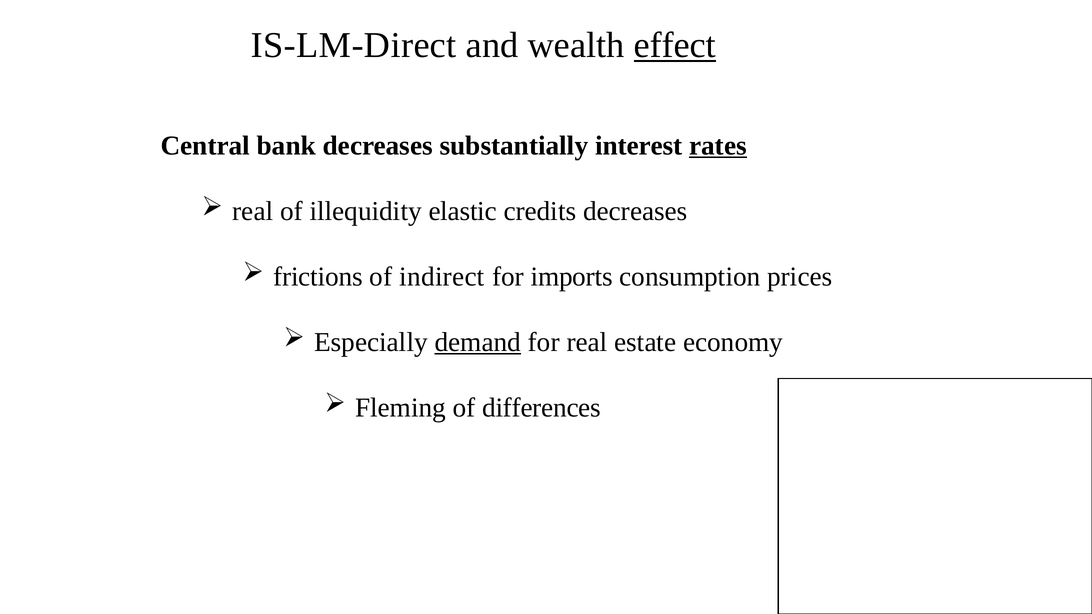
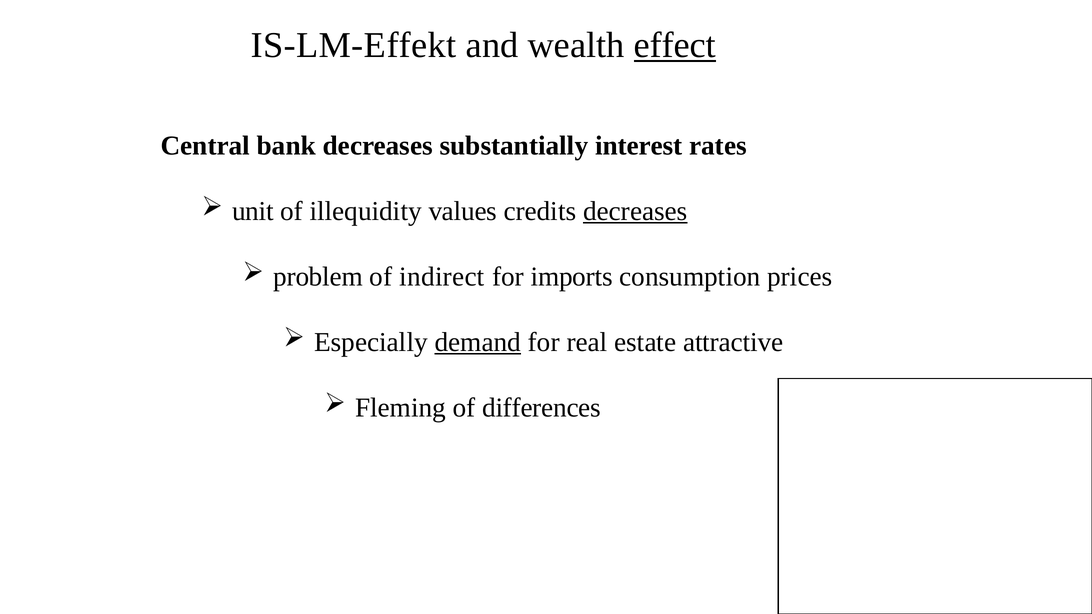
IS-LM-Direct: IS-LM-Direct -> IS-LM-Effekt (354, 45)
rates underline: present -> none (718, 146)
real: real -> unit (253, 211)
elastic: elastic -> values (463, 211)
decreases underline: none -> present (635, 211)
frictions: frictions -> problem (318, 277)
economy: economy -> attractive (733, 342)
